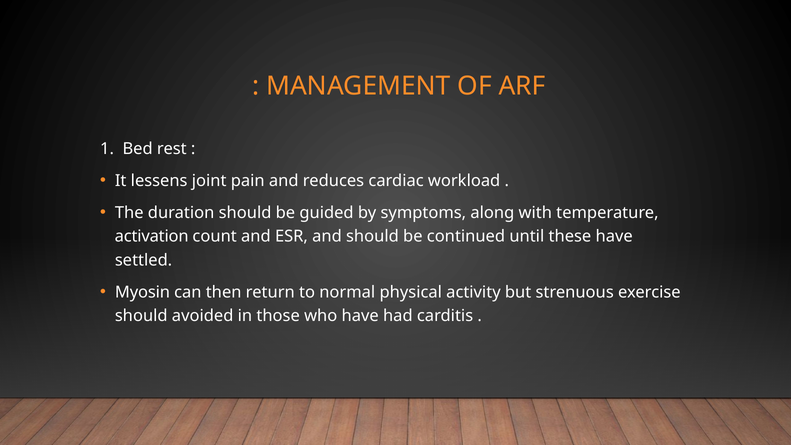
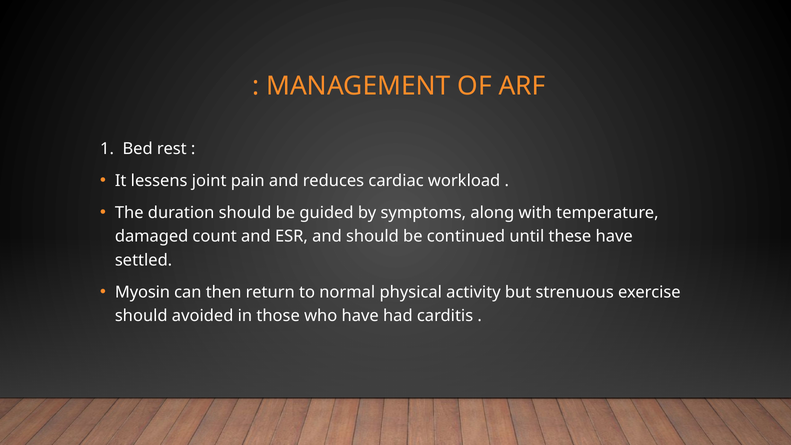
activation: activation -> damaged (152, 236)
